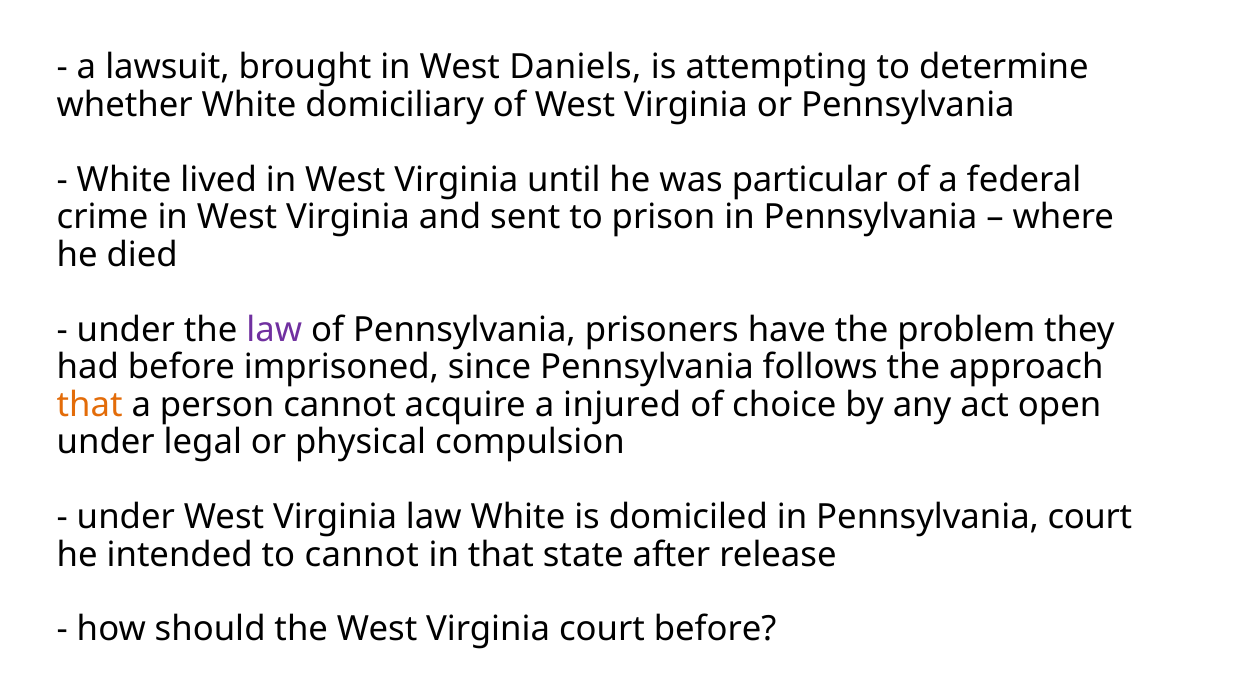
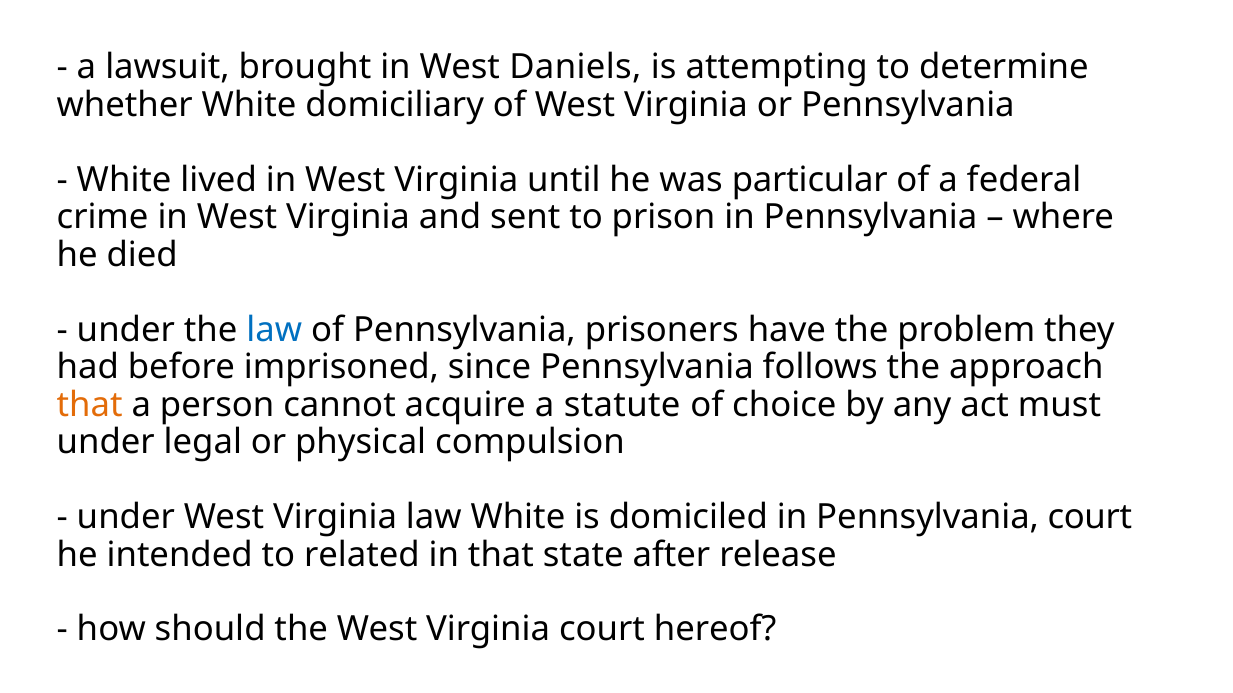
law colour: purple -> blue (274, 330)
injured: injured -> statute (622, 405)
open: open -> must (1060, 405)
to cannot: cannot -> related (362, 555)
court before: before -> hereof (715, 630)
